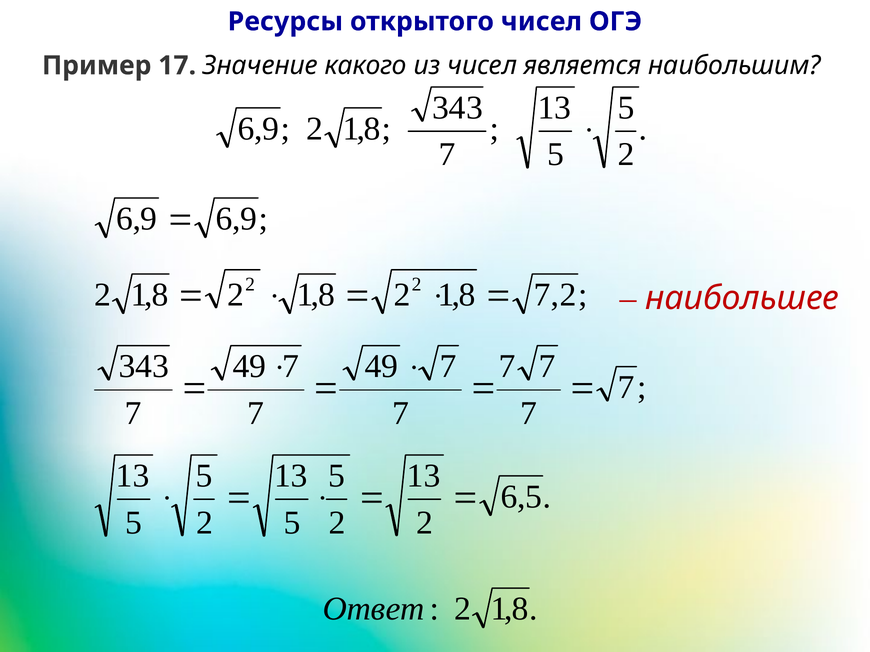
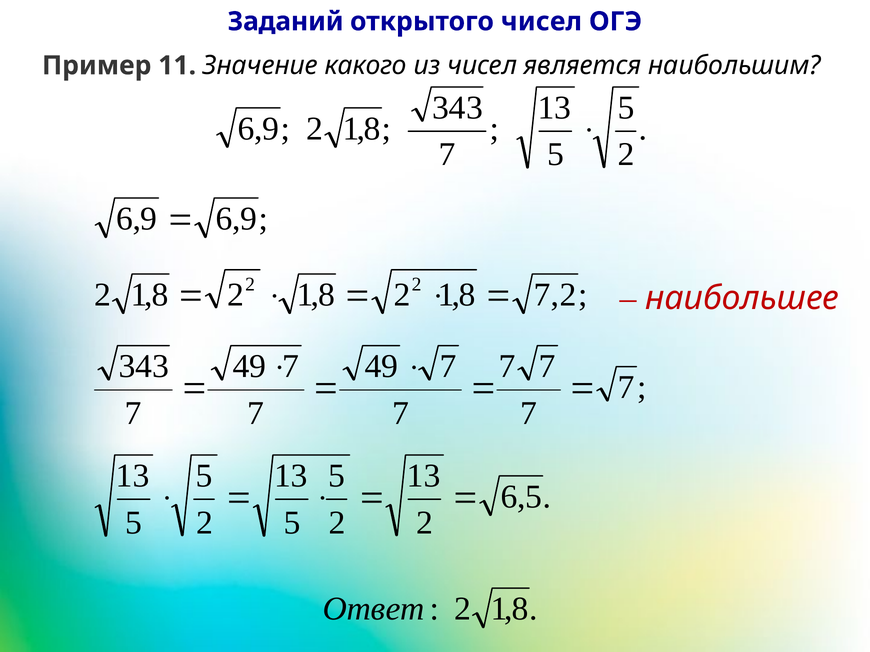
Ресурсы: Ресурсы -> Заданий (286, 22)
17: 17 -> 11 (177, 66)
